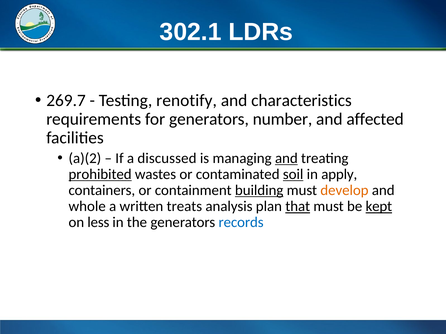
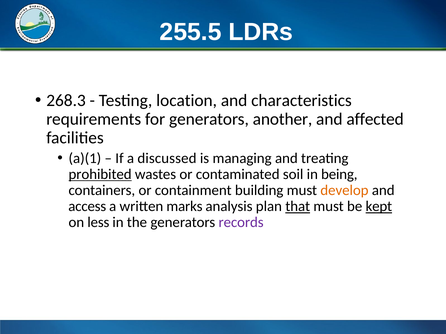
302.1: 302.1 -> 255.5 (191, 32)
269.7: 269.7 -> 268.3 (66, 101)
renotify: renotify -> location (187, 101)
number: number -> another (283, 119)
a)(2: a)(2 -> a)(1 (85, 159)
and underline: present -> none (286, 159)
soil underline: present -> none (293, 175)
apply: apply -> being (339, 175)
building underline: present -> none (259, 191)
whole: whole -> access (87, 207)
treats: treats -> marks (184, 207)
records colour: blue -> purple (241, 223)
